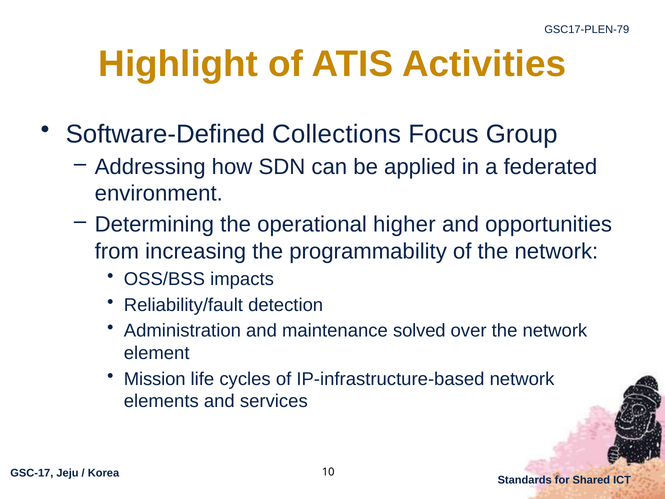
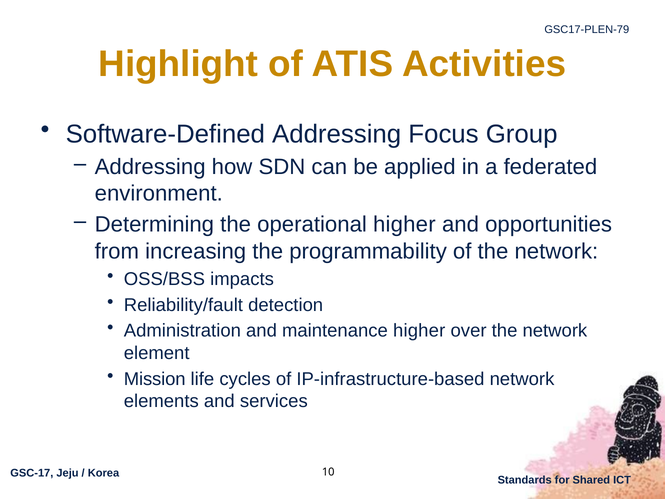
Software-Defined Collections: Collections -> Addressing (337, 134)
maintenance solved: solved -> higher (419, 331)
